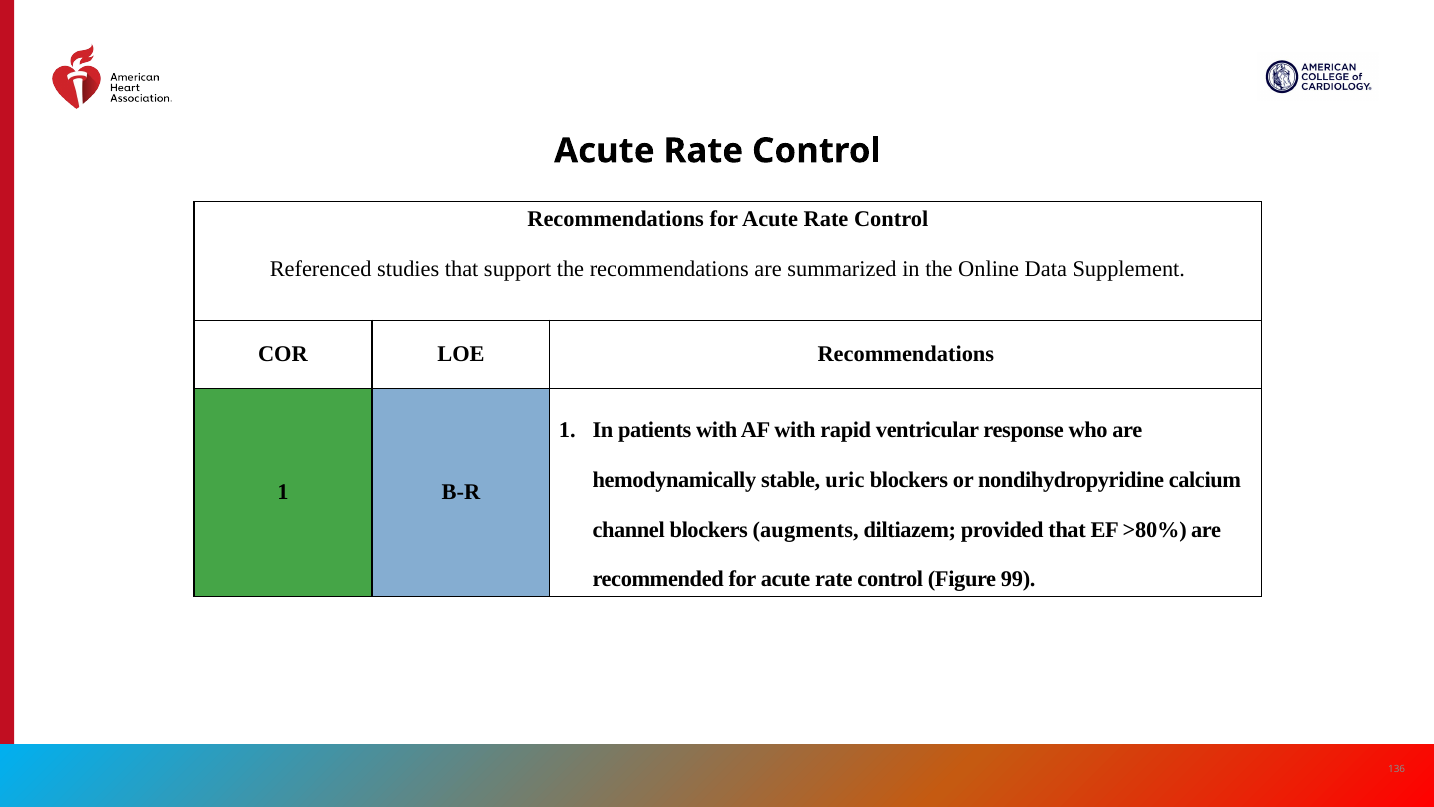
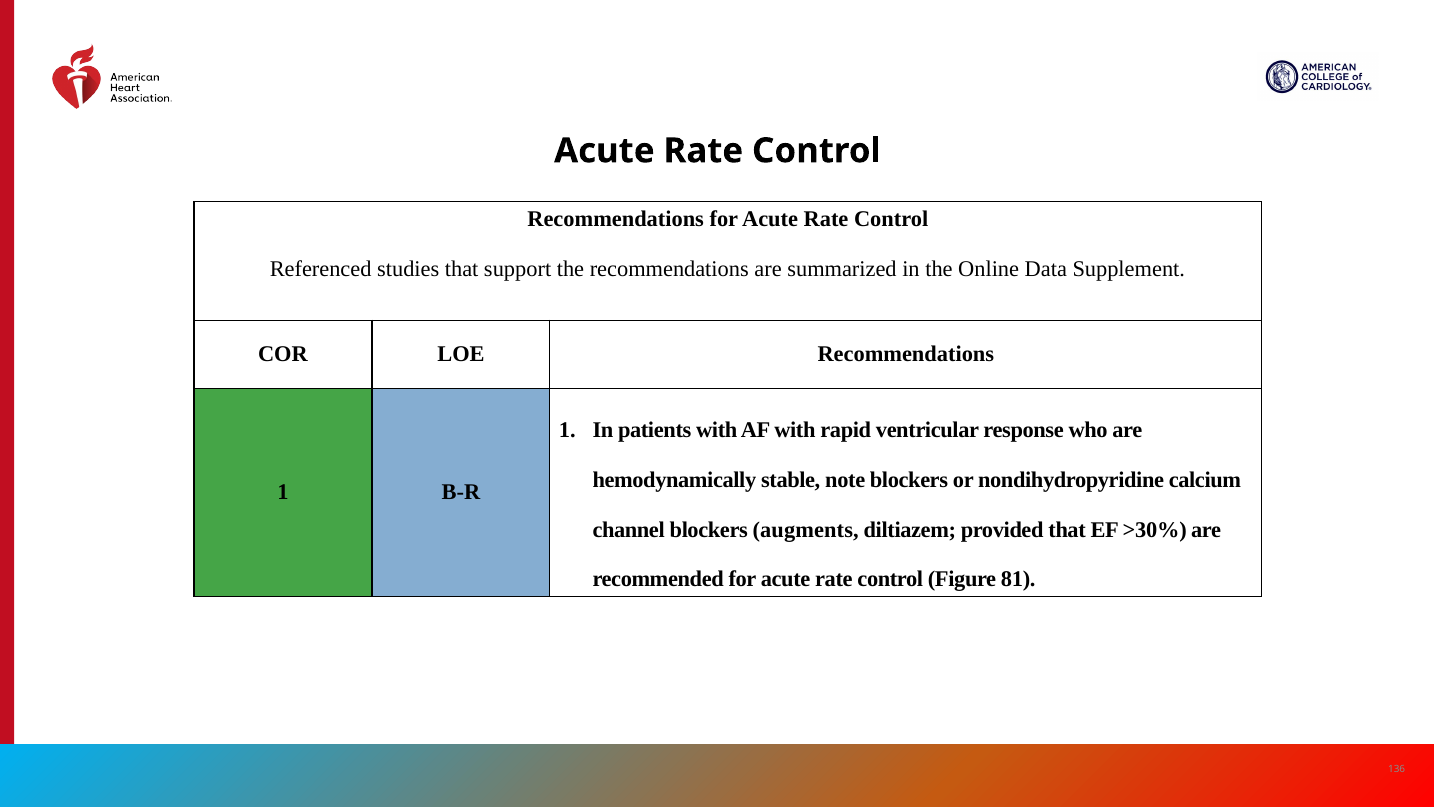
uric: uric -> note (845, 480)
>80%: >80% -> >30% (1155, 530)
99: 99 -> 81 (1018, 579)
